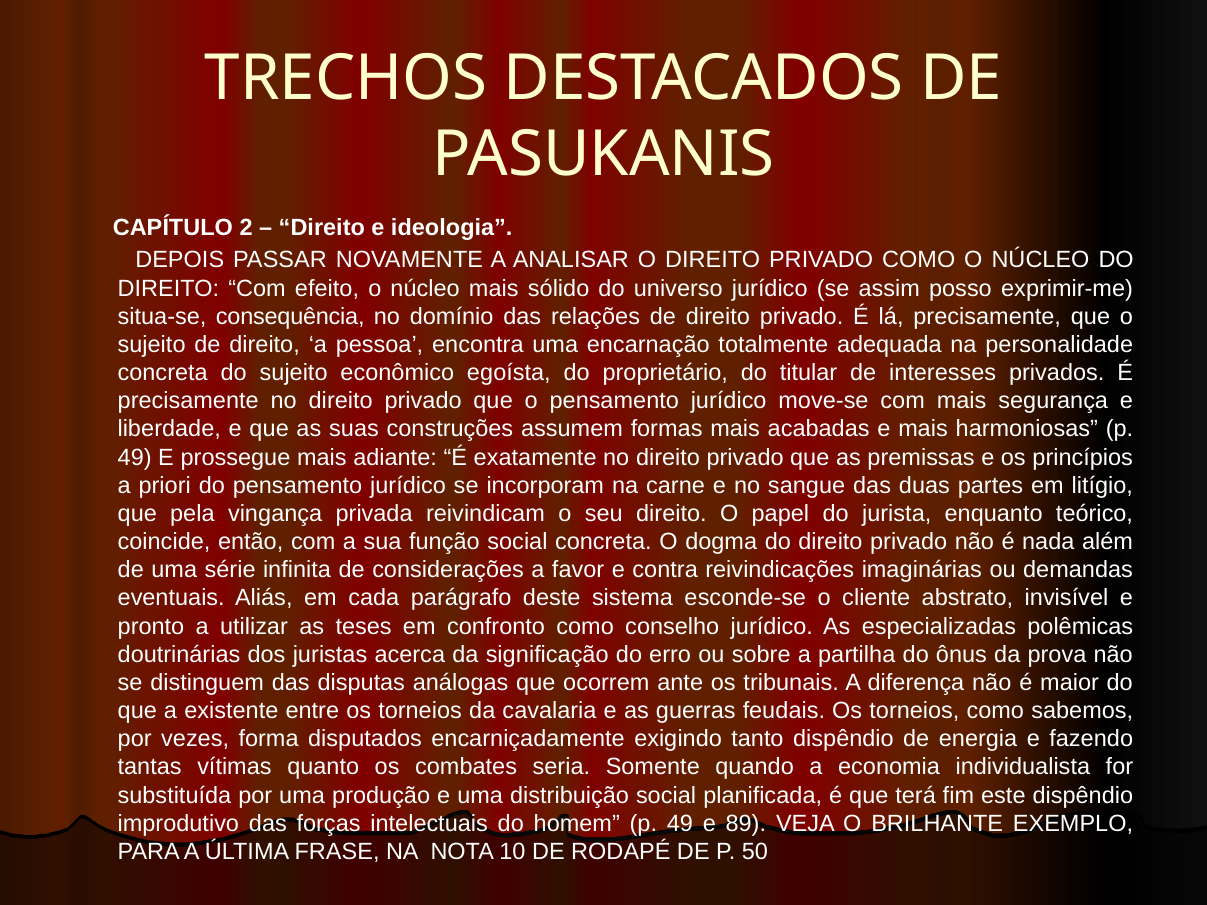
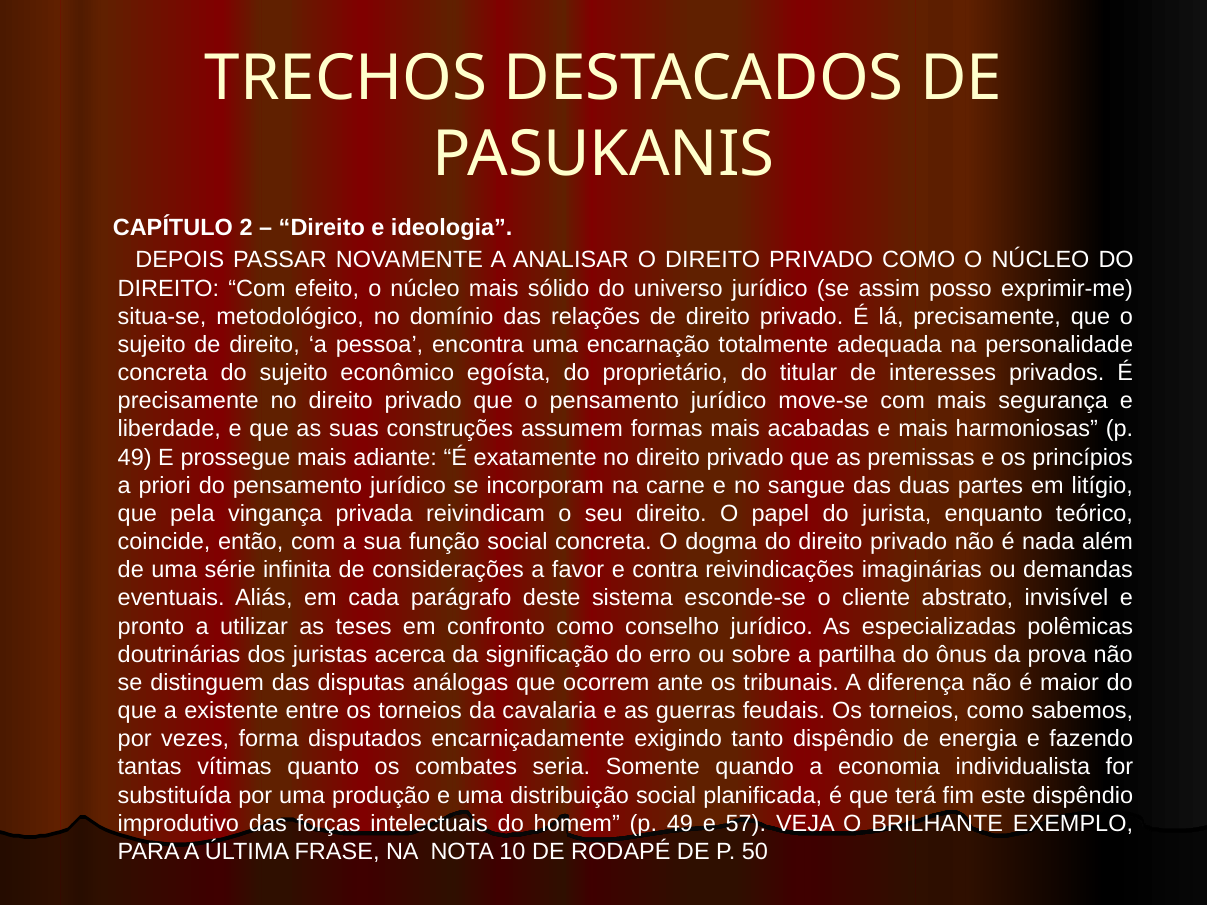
consequência: consequência -> metodológico (290, 317)
89: 89 -> 57 (746, 824)
